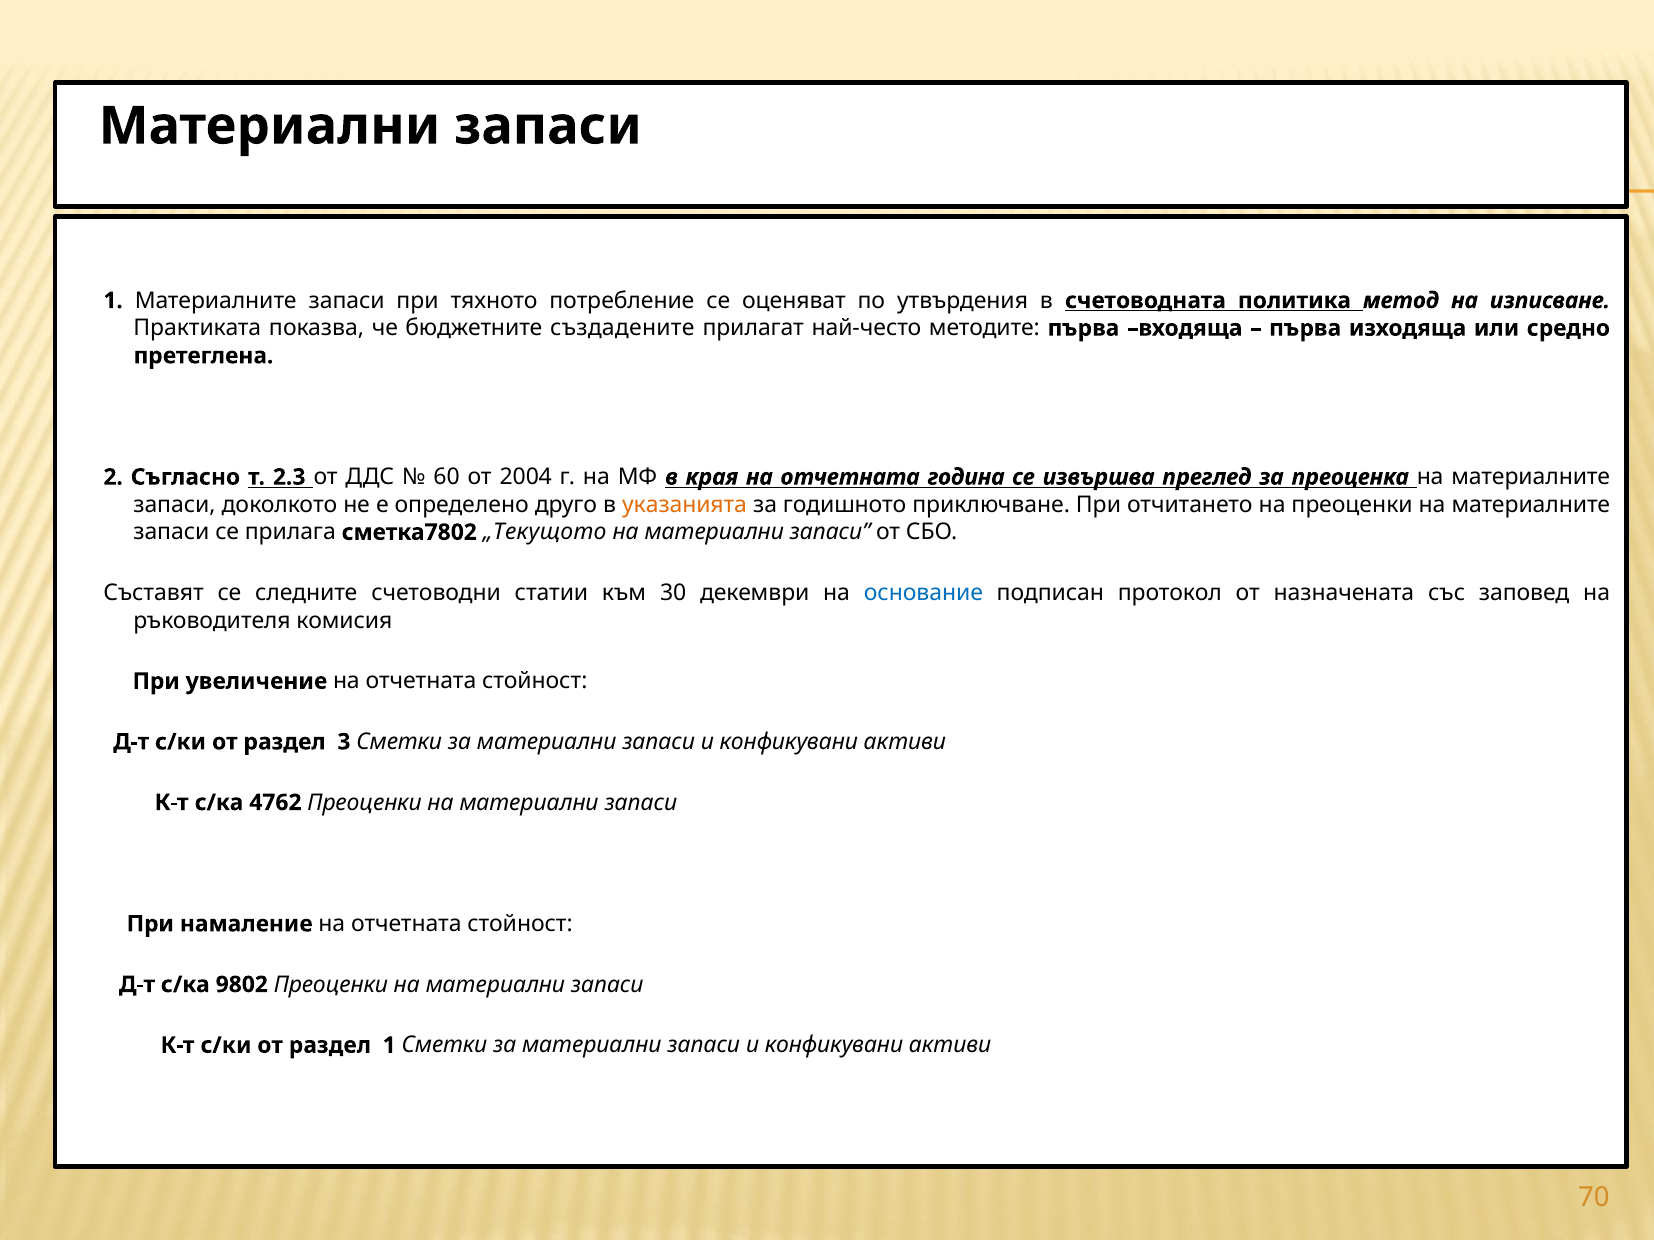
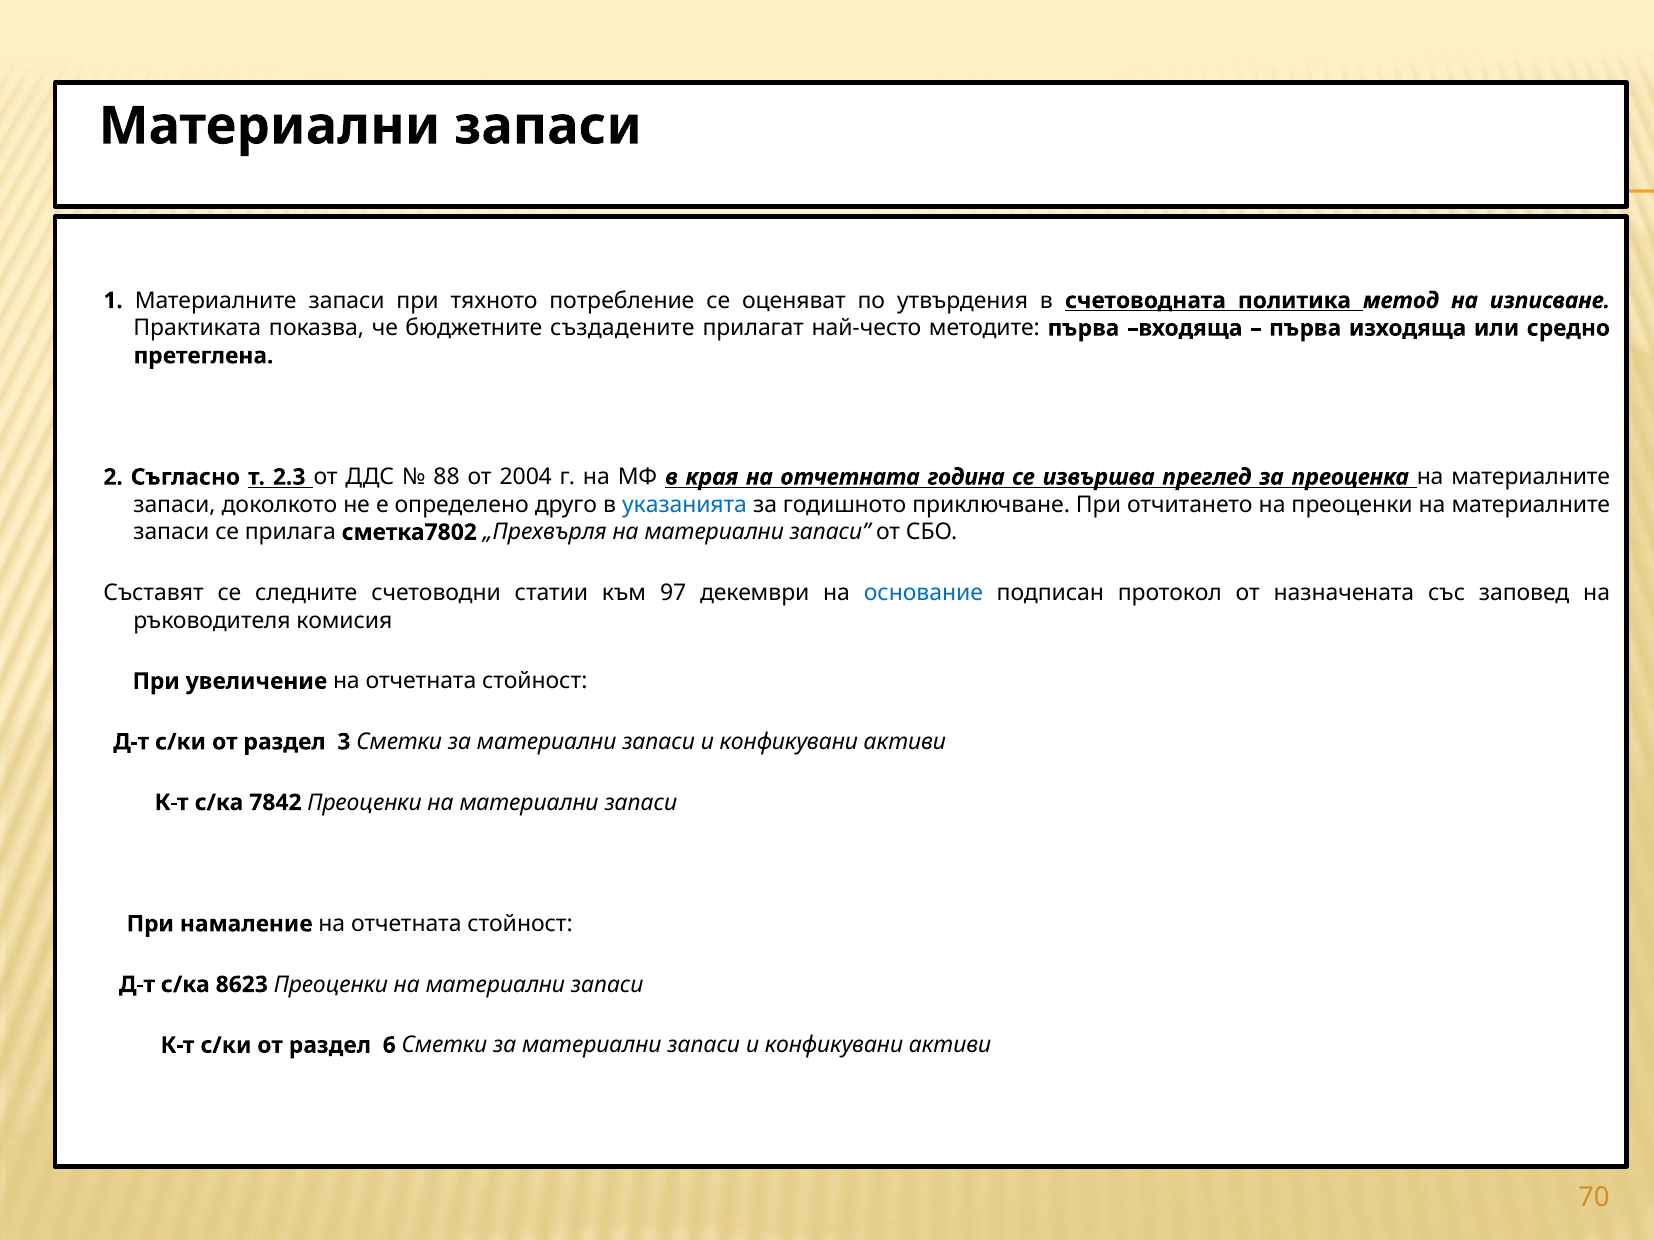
60: 60 -> 88 (447, 477)
указанията colour: orange -> blue (685, 505)
„Текущото: „Текущото -> „Прехвърля (545, 533)
30: 30 -> 97 (673, 593)
4762: 4762 -> 7842 (275, 803)
9802: 9802 -> 8623 (242, 985)
раздел 1: 1 -> 6 (389, 1046)
